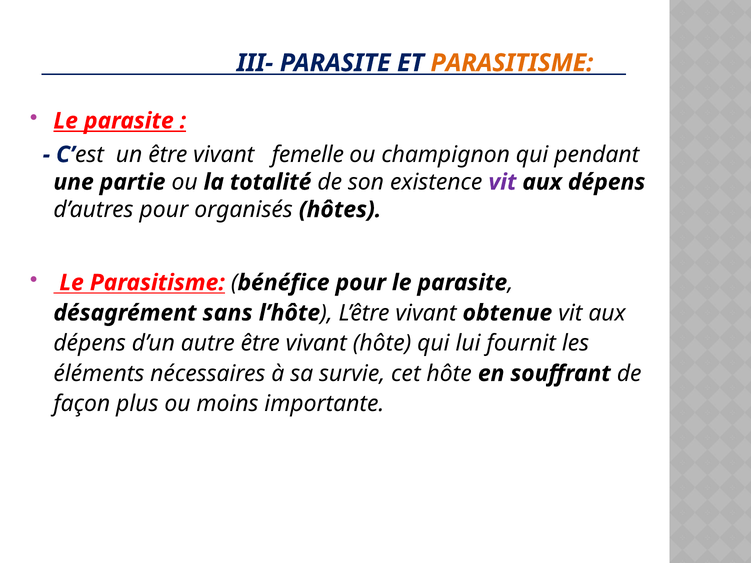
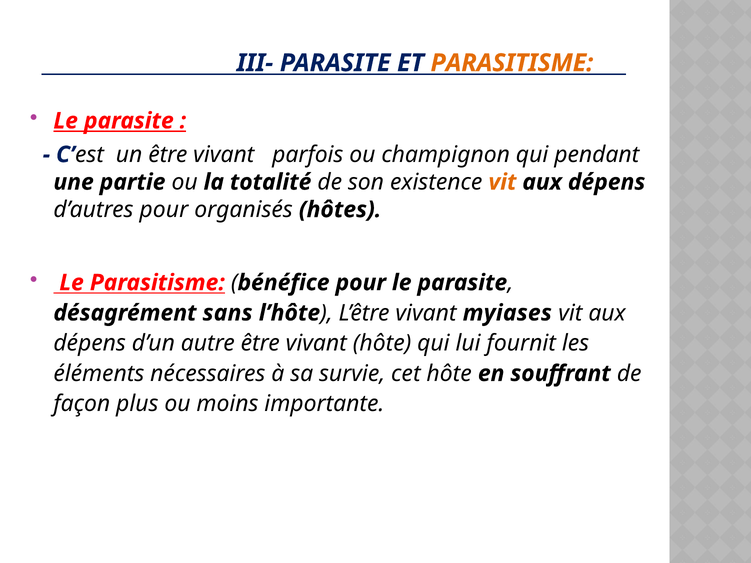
femelle: femelle -> parfois (308, 155)
vit colour: purple -> orange (502, 182)
obtenue: obtenue -> myiases (507, 313)
